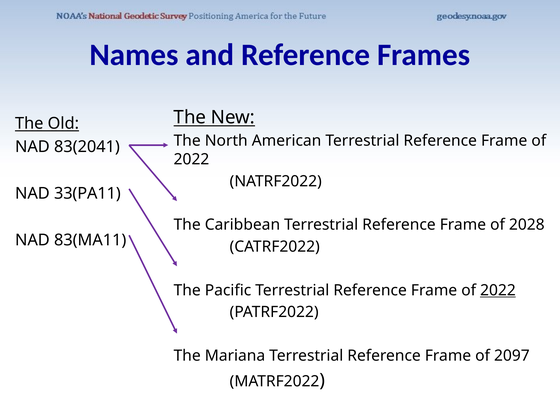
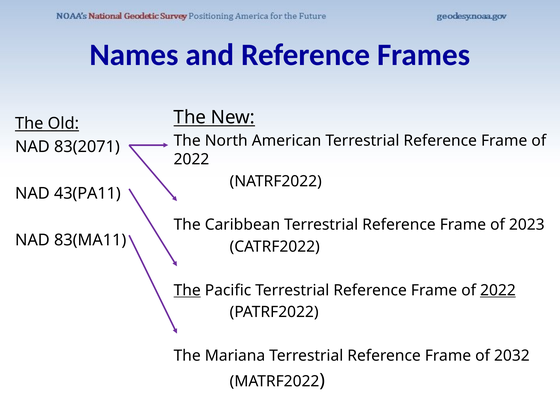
83(2041: 83(2041 -> 83(2071 (87, 147)
33(PA11: 33(PA11 -> 43(PA11 (87, 193)
2028: 2028 -> 2023 (527, 225)
The underline: none -> present (187, 290)
2097: 2097 -> 2032 (512, 356)
